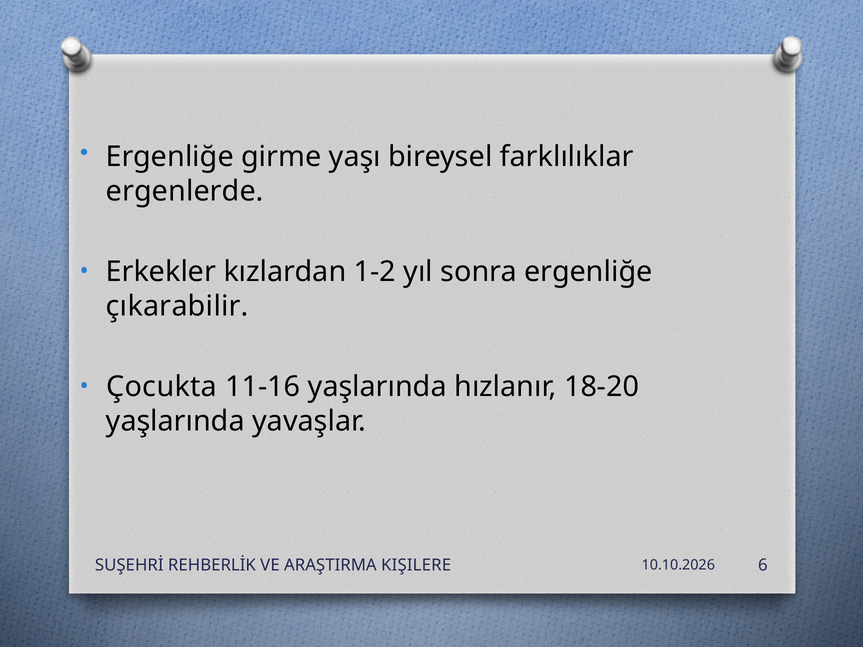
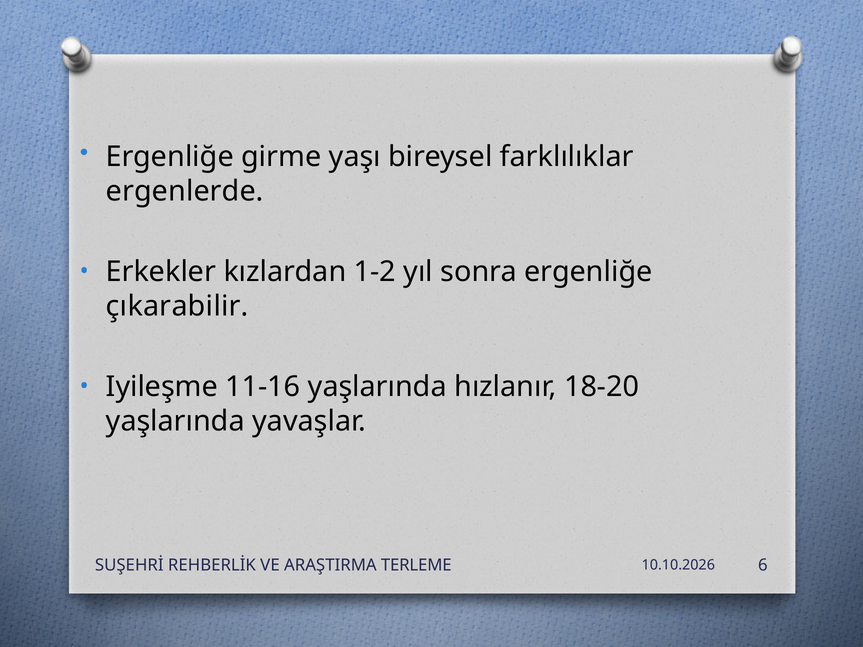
Çocukta: Çocukta -> Iyileşme (162, 387)
KIŞILERE: KIŞILERE -> TERLEME (416, 565)
